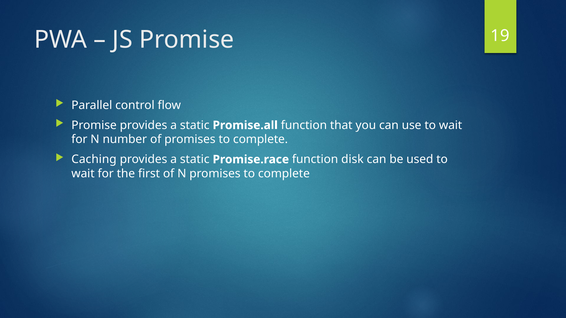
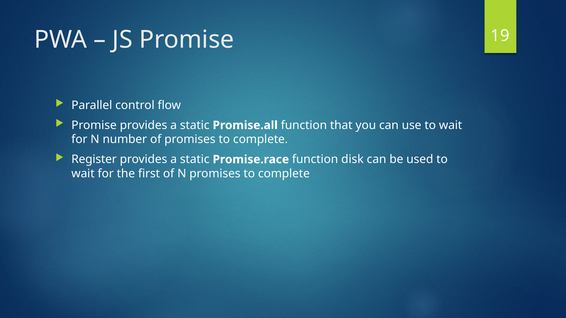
Caching: Caching -> Register (94, 160)
